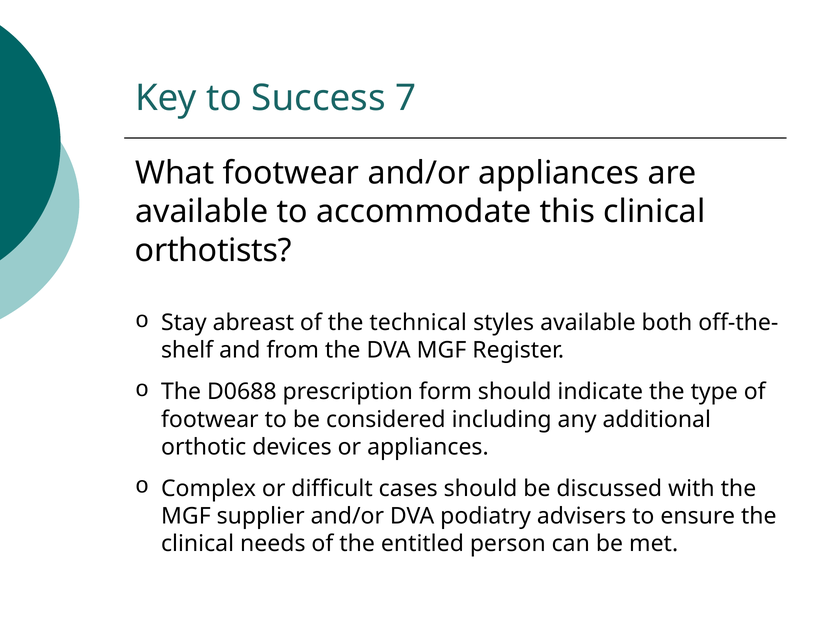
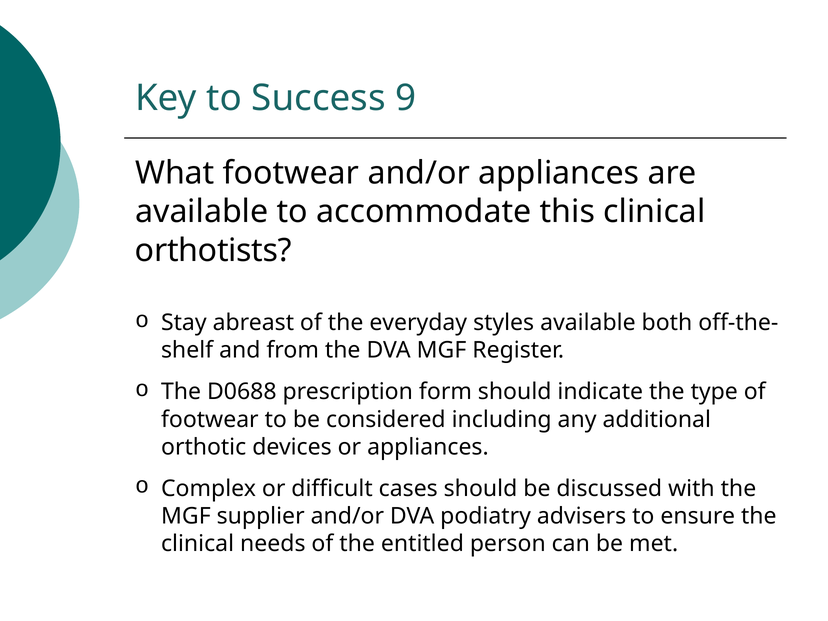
7: 7 -> 9 (406, 98)
technical: technical -> everyday (418, 323)
